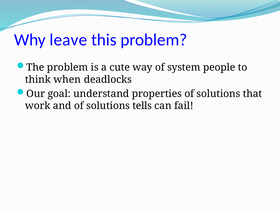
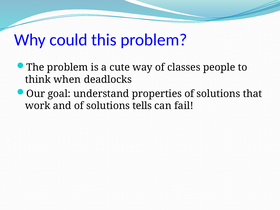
leave: leave -> could (68, 40)
system: system -> classes (184, 67)
